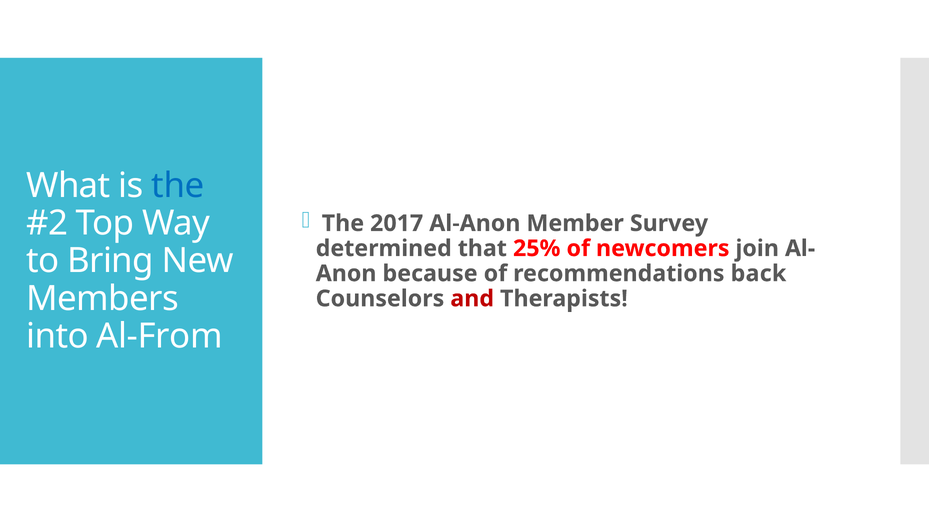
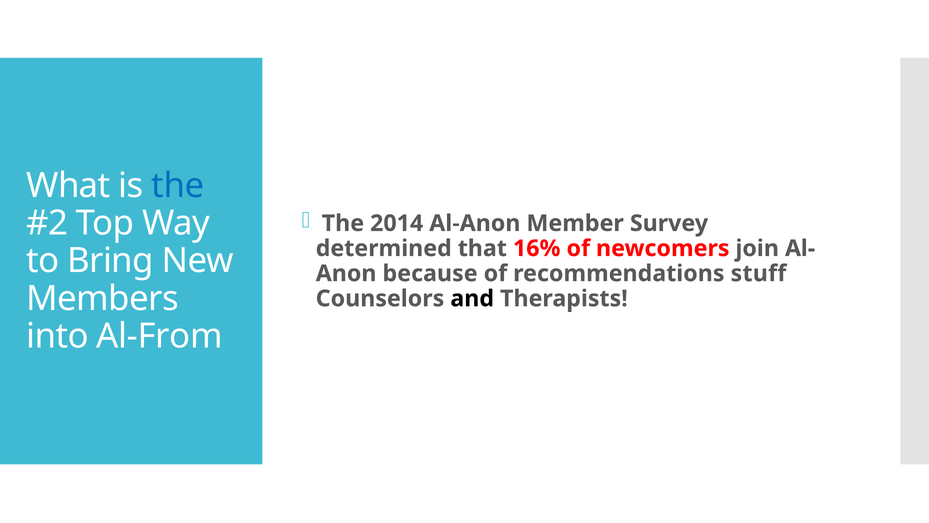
2017: 2017 -> 2014 (397, 223)
25%: 25% -> 16% (537, 248)
back: back -> stuff (758, 273)
and colour: red -> black (472, 298)
